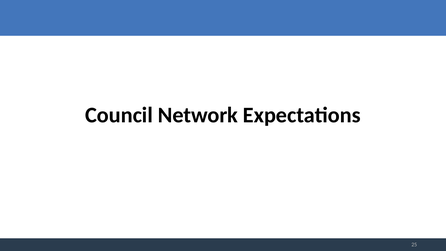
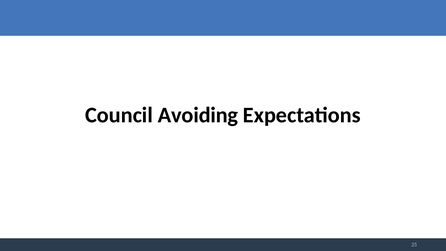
Network: Network -> Avoiding (198, 115)
